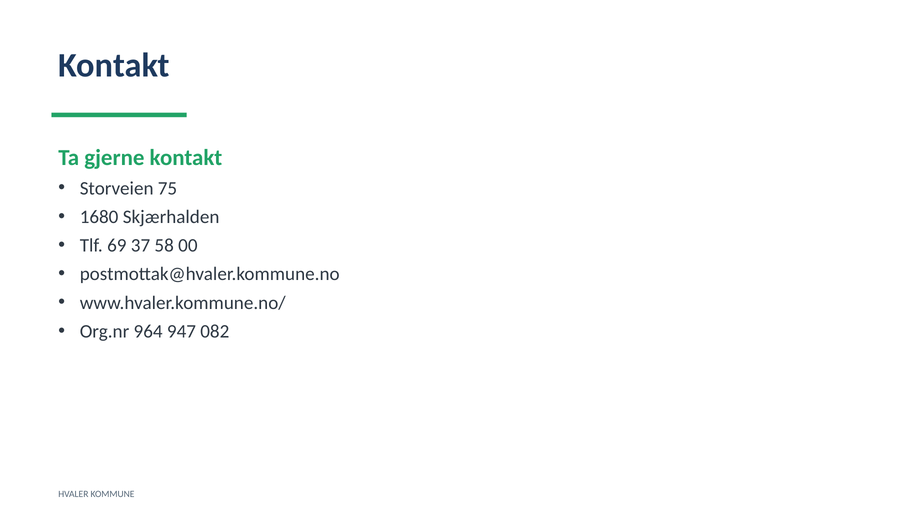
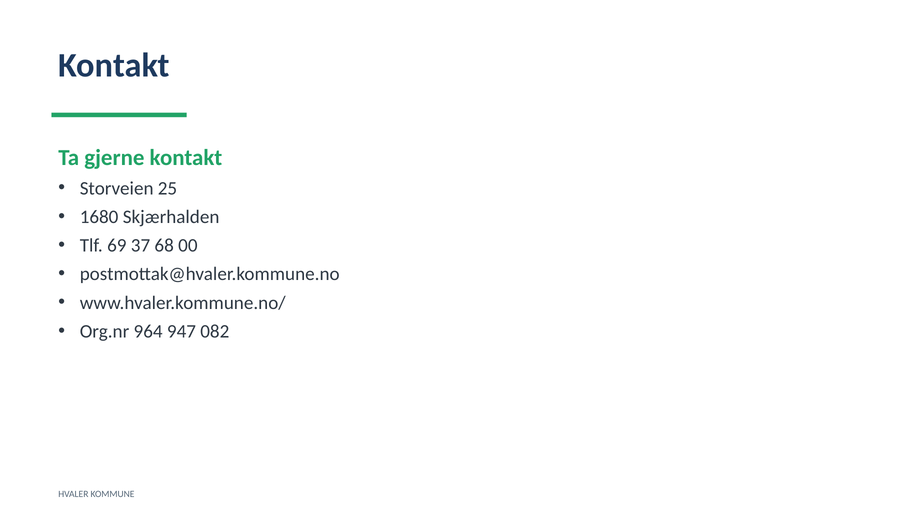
75: 75 -> 25 (167, 188)
58: 58 -> 68 (164, 246)
